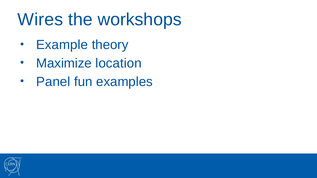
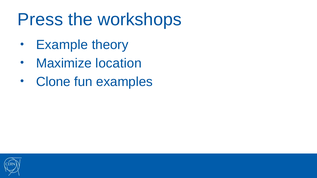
Wires: Wires -> Press (40, 20)
Panel: Panel -> Clone (53, 82)
